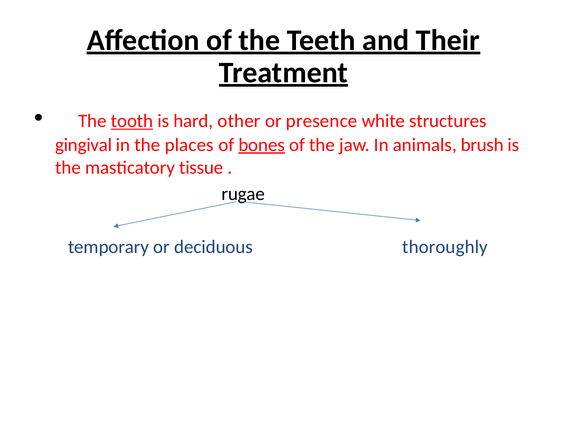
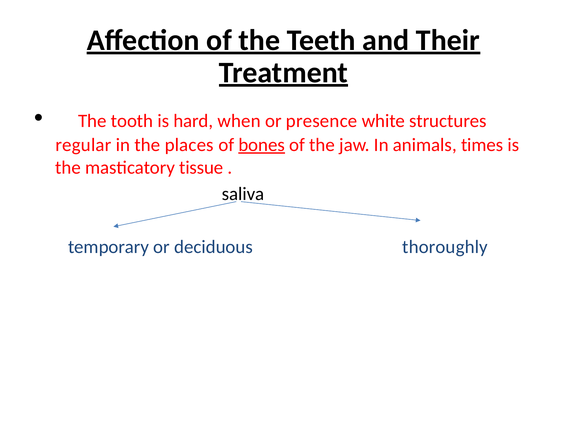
tooth underline: present -> none (132, 121)
other: other -> when (239, 121)
gingival: gingival -> regular (83, 145)
brush: brush -> times (482, 145)
rugae: rugae -> saliva (243, 194)
